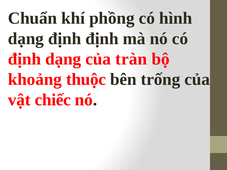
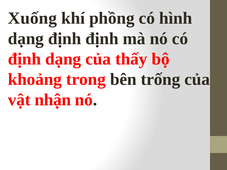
Chuẩn: Chuẩn -> Xuống (32, 18)
tràn: tràn -> thấy (131, 59)
thuộc: thuộc -> trong (86, 79)
chiếc: chiếc -> nhận (53, 100)
